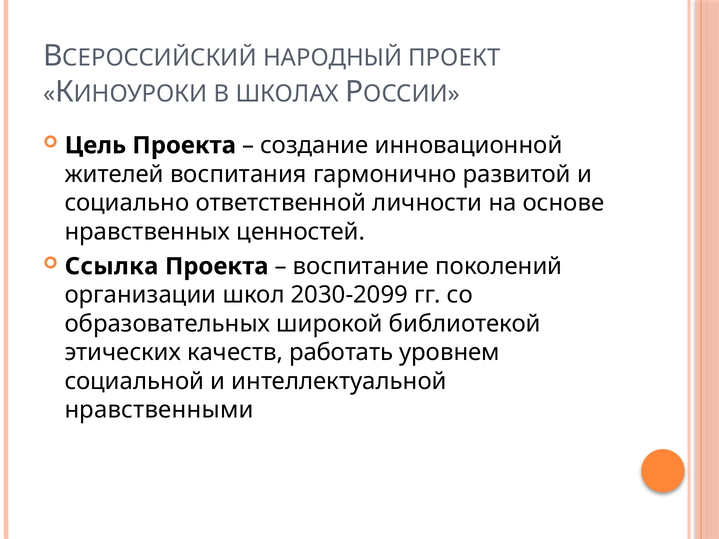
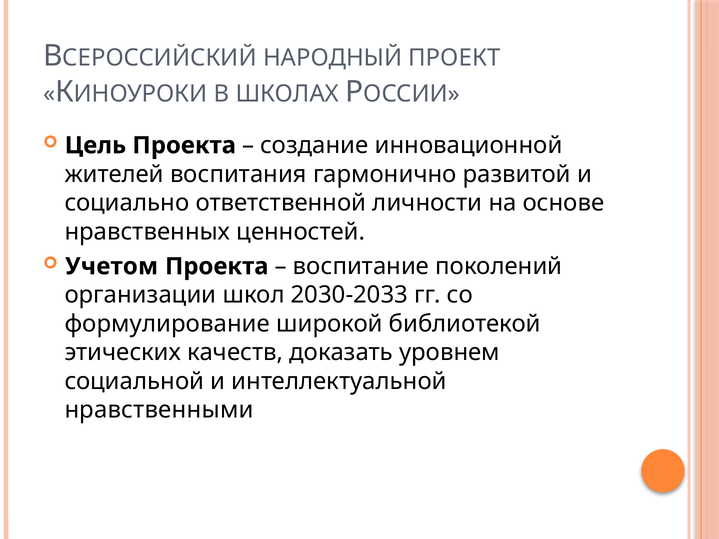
Ссылка: Ссылка -> Учетом (112, 266)
2030-2099: 2030-2099 -> 2030-2033 (349, 295)
образовательных: образовательных -> формулирование (167, 324)
работать: работать -> доказать (341, 353)
